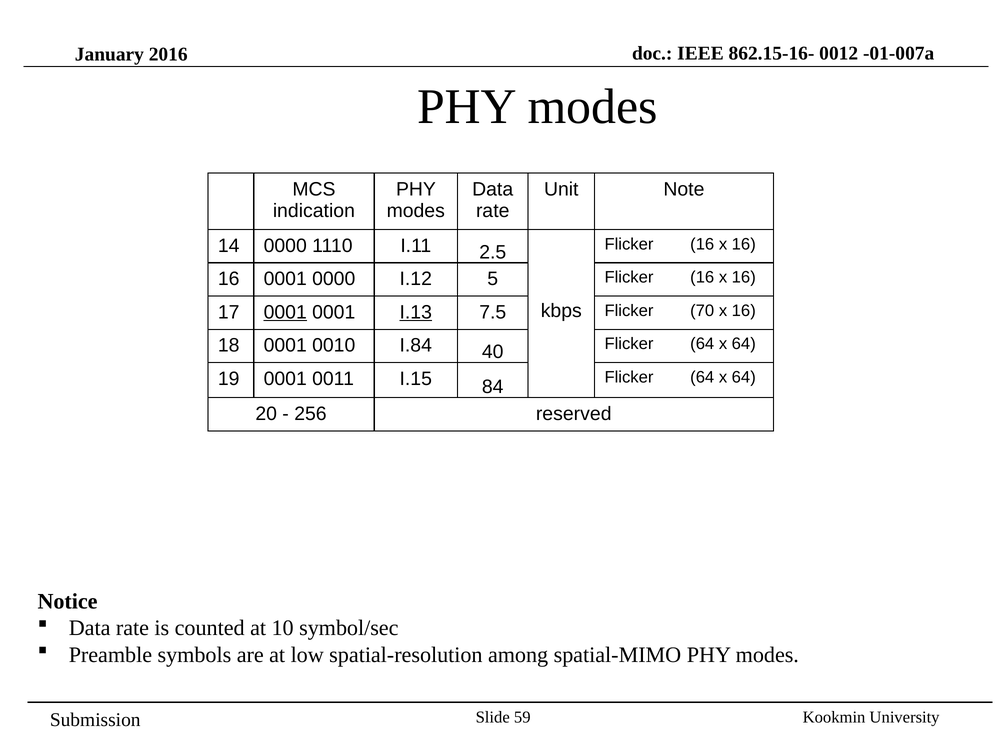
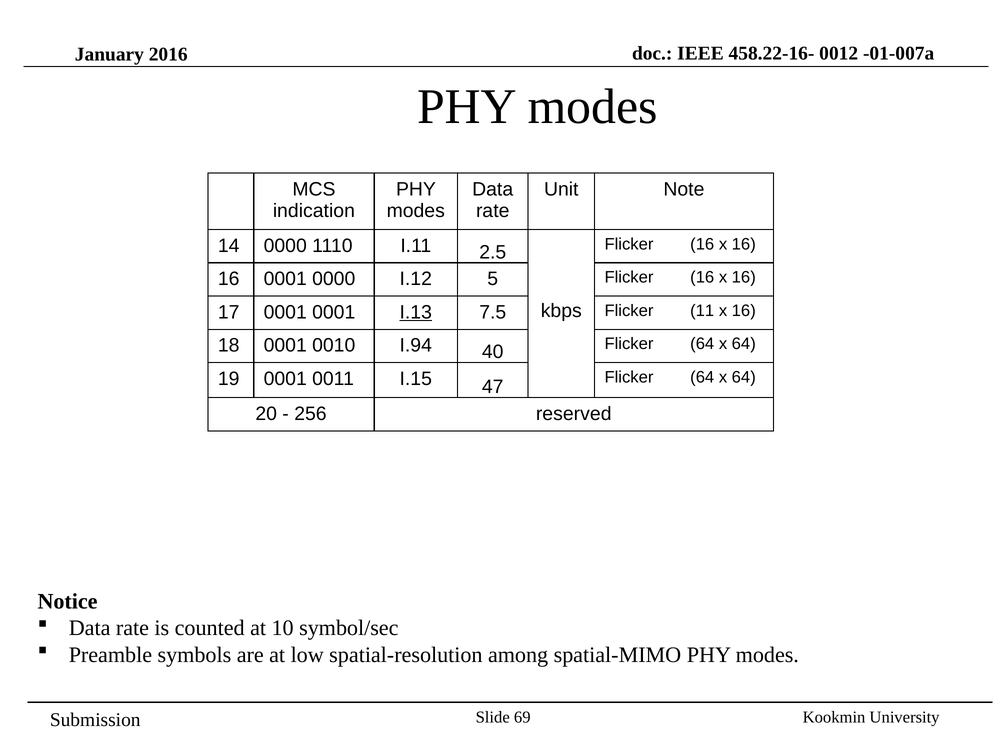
862.15-16-: 862.15-16- -> 458.22-16- (771, 53)
0001 underline: present -> none (285, 312)
70: 70 -> 11 (702, 311)
I.84: I.84 -> I.94 (416, 346)
84: 84 -> 47 (493, 387)
59: 59 -> 69 (522, 718)
